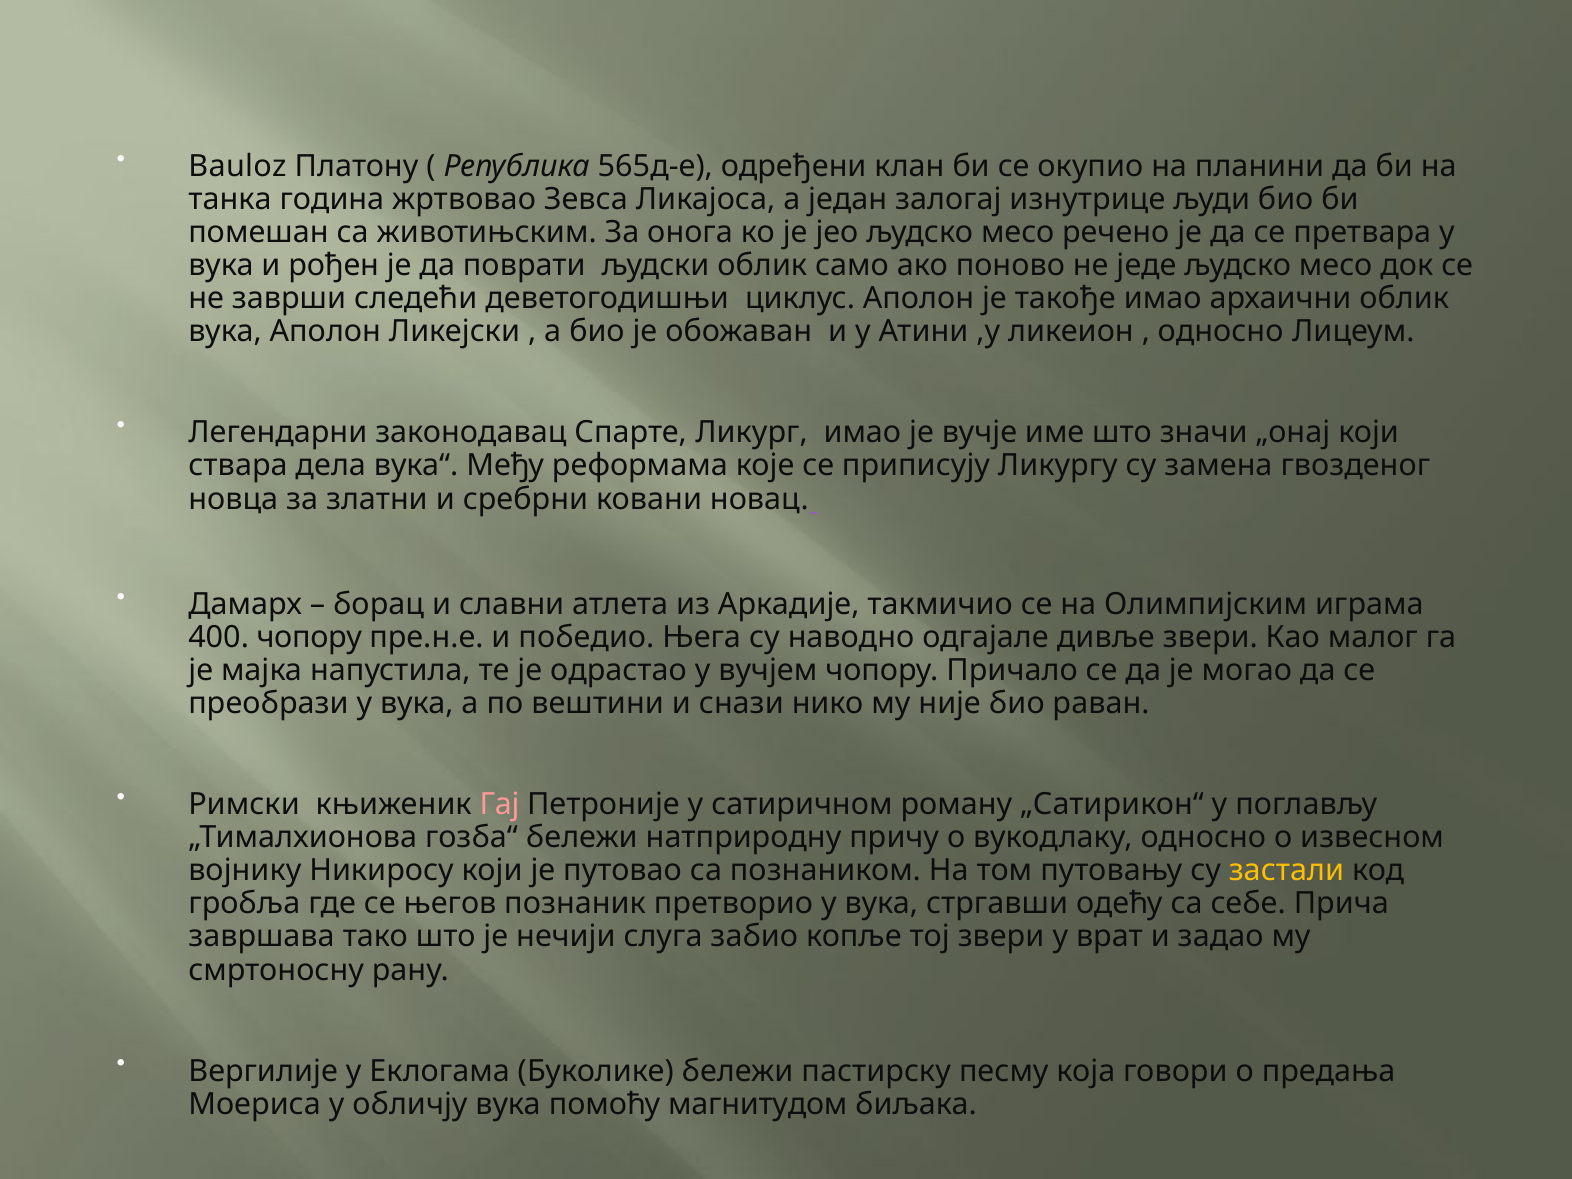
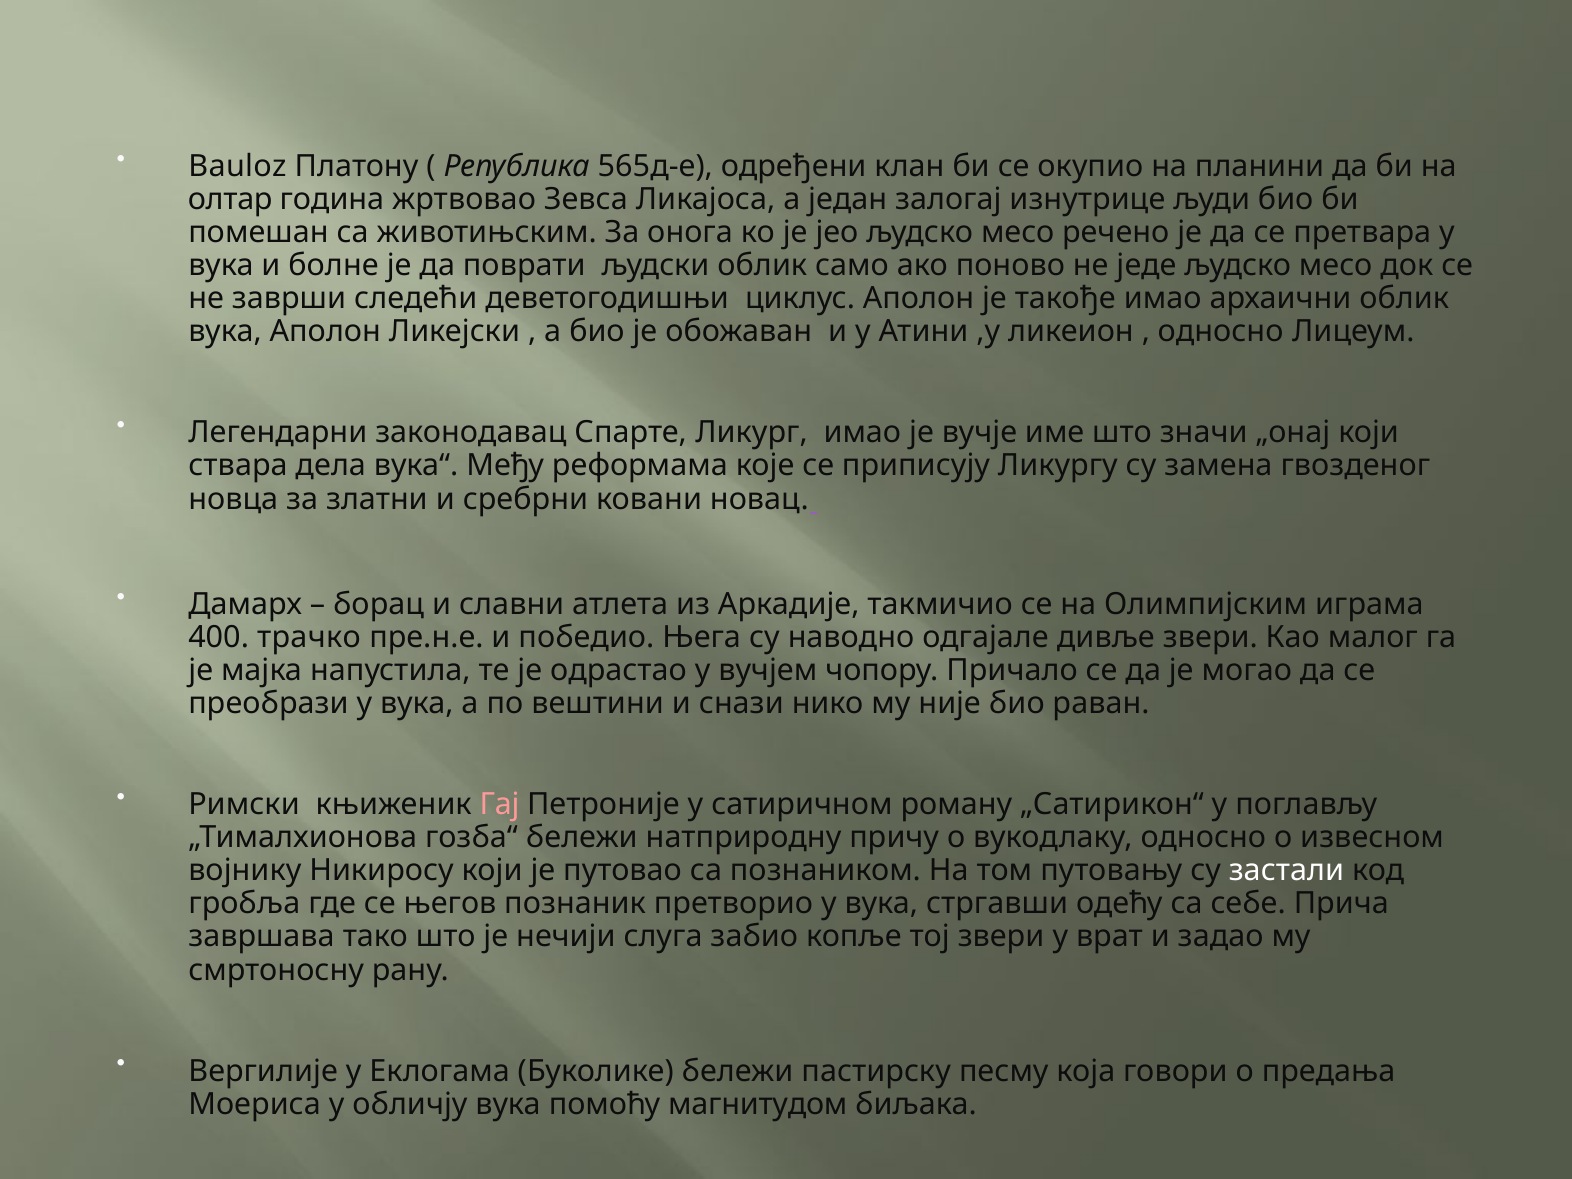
танка: танка -> олтар (230, 200)
рођен: рођен -> болне (334, 266)
400 чопору: чопору -> трачко (309, 638)
застали colour: yellow -> white (1286, 871)
